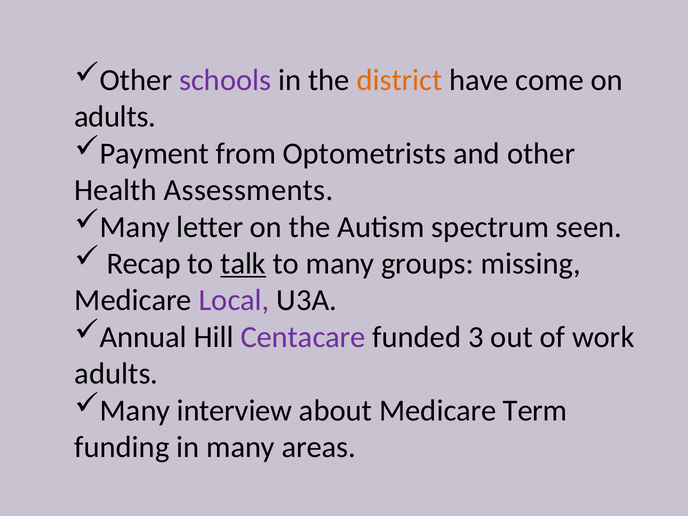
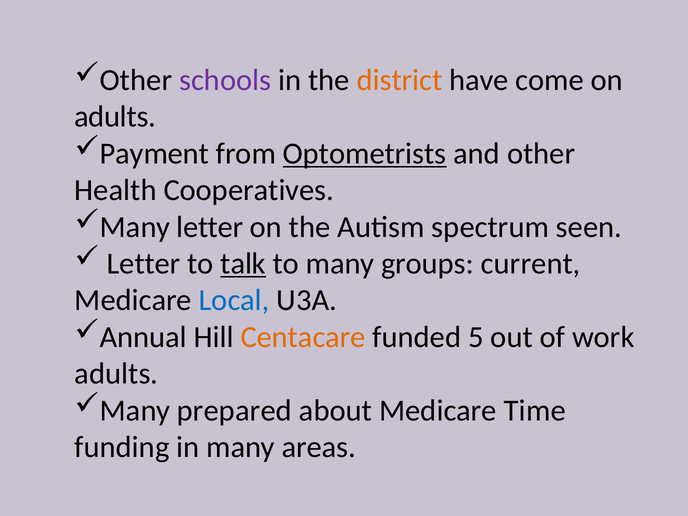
Optometrists underline: none -> present (365, 154)
Assessments: Assessments -> Cooperatives (249, 190)
Recap: Recap -> Letter (144, 264)
missing: missing -> current (531, 264)
Local colour: purple -> blue (234, 300)
Centacare colour: purple -> orange (303, 337)
3: 3 -> 5 (476, 337)
interview: interview -> prepared (234, 410)
Term: Term -> Time (535, 410)
